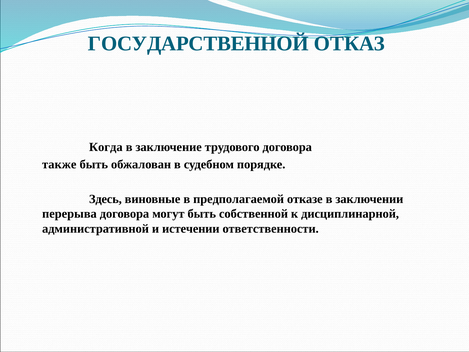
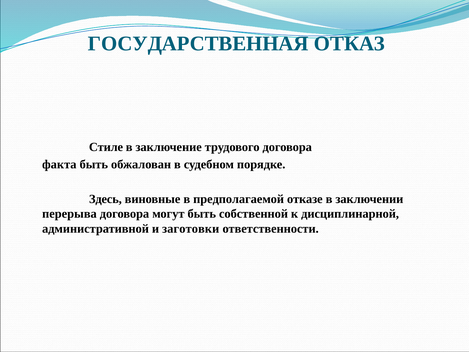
ГОСУДАРСТВЕННОЙ: ГОСУДАРСТВЕННОЙ -> ГОСУДАРСТВЕННАЯ (198, 44)
Когда: Когда -> Стиле (106, 147)
также: также -> факта (59, 164)
истечении: истечении -> заготовки (191, 229)
